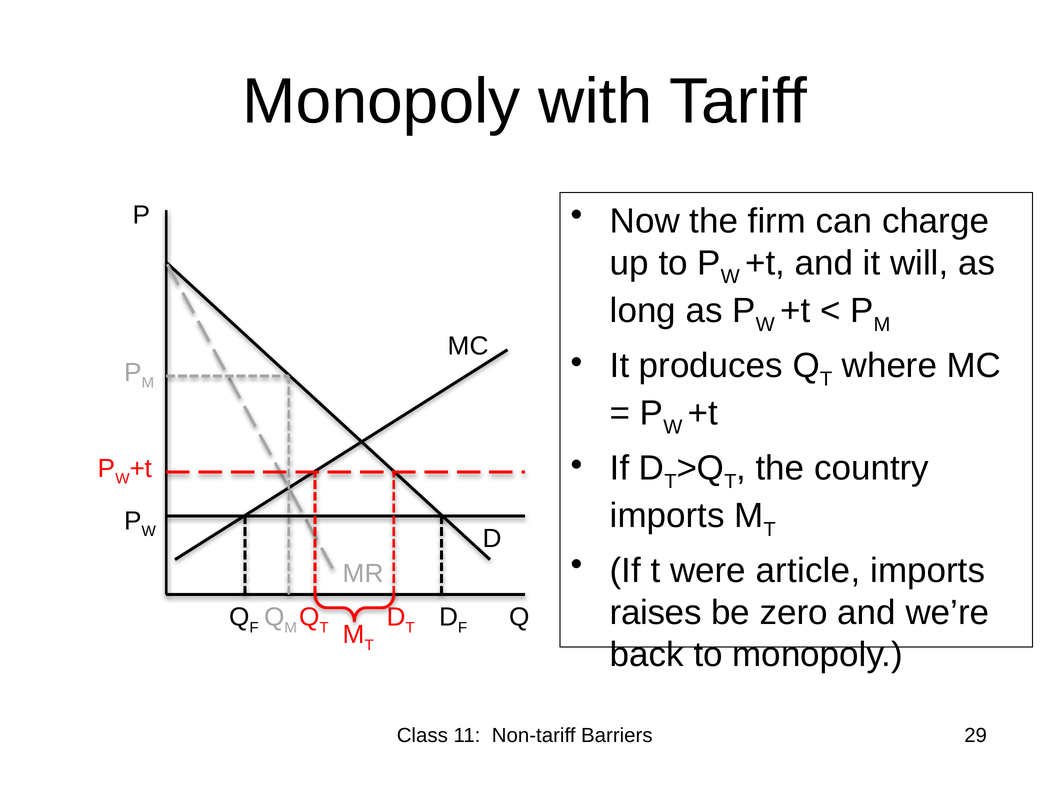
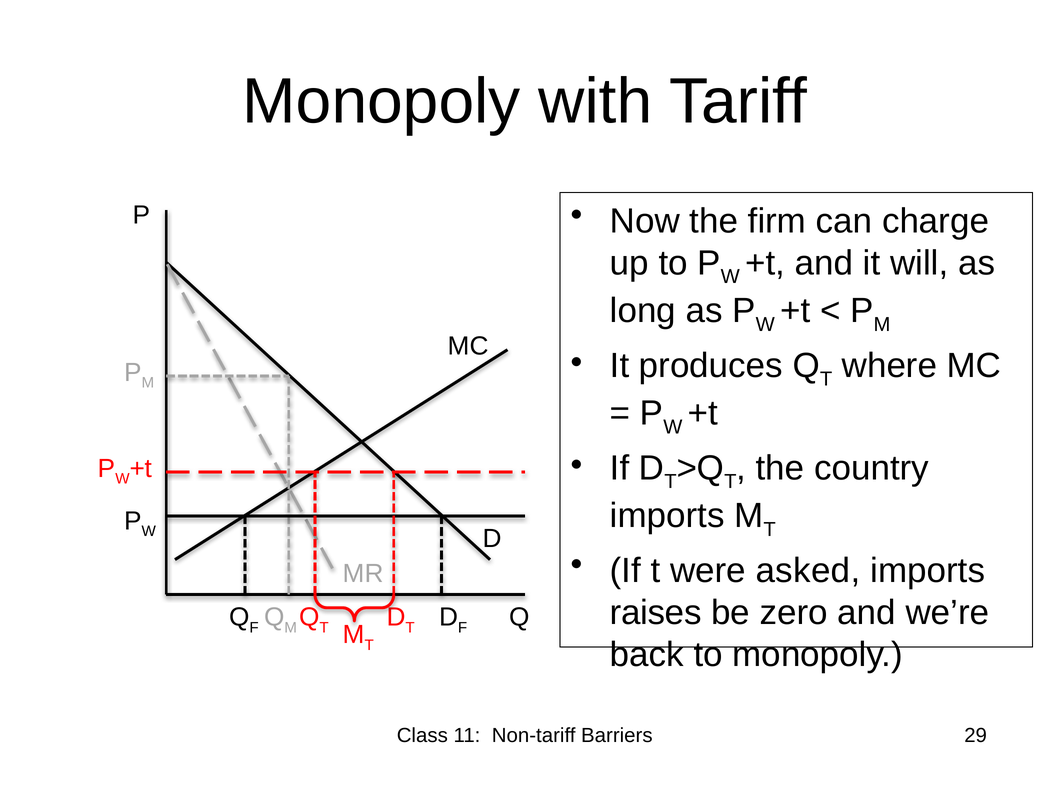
article: article -> asked (808, 571)
